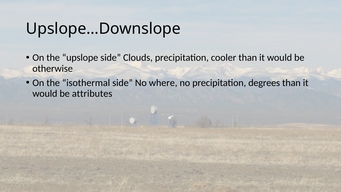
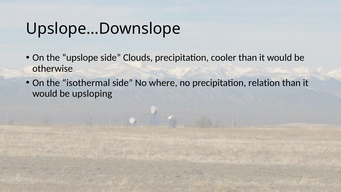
degrees: degrees -> relation (264, 83)
attributes: attributes -> upsloping (92, 93)
